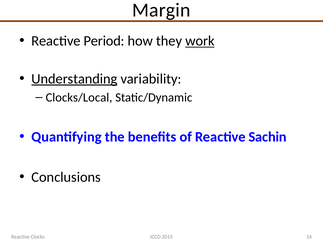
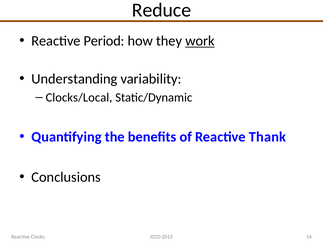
Margin: Margin -> Reduce (161, 10)
Understanding underline: present -> none (74, 79)
Sachin: Sachin -> Thank (267, 136)
